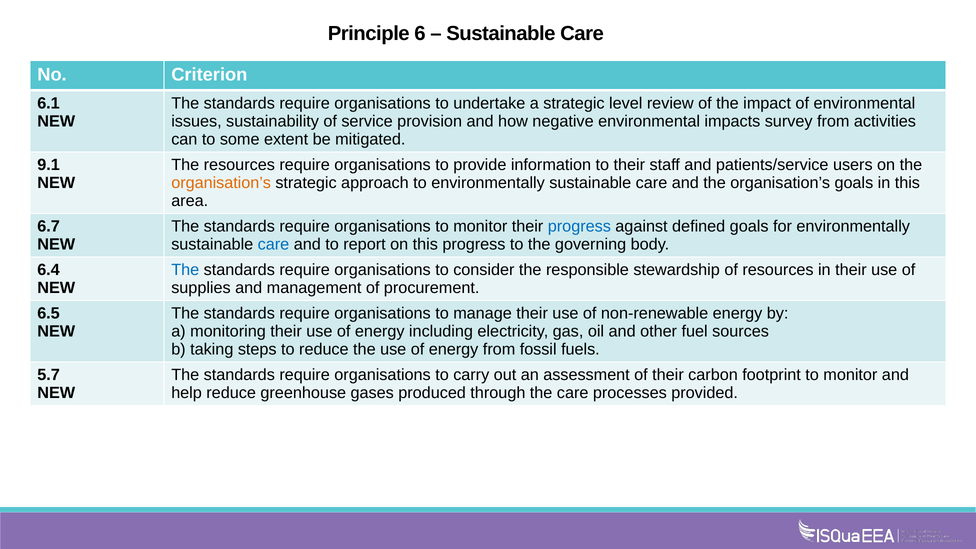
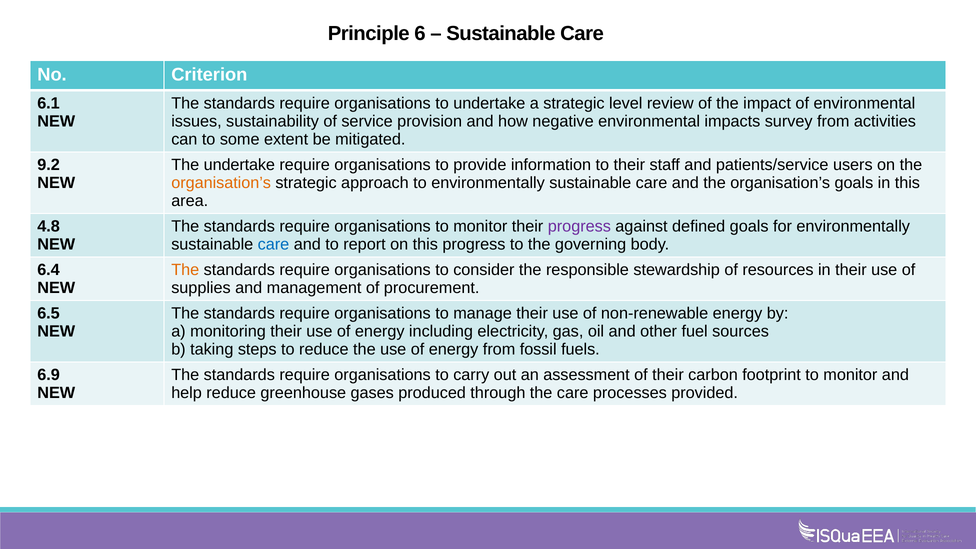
9.1: 9.1 -> 9.2 (49, 165)
The resources: resources -> undertake (239, 165)
6.7: 6.7 -> 4.8 (49, 226)
progress colour: blue -> purple (579, 226)
The colour: blue -> orange (185, 270)
5.7: 5.7 -> 6.9 (49, 375)
